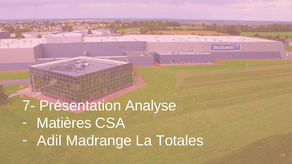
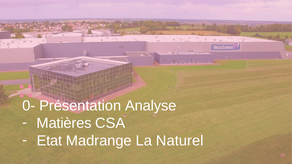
7-: 7- -> 0- (29, 106)
Adil: Adil -> Etat (49, 141)
Totales: Totales -> Naturel (180, 141)
